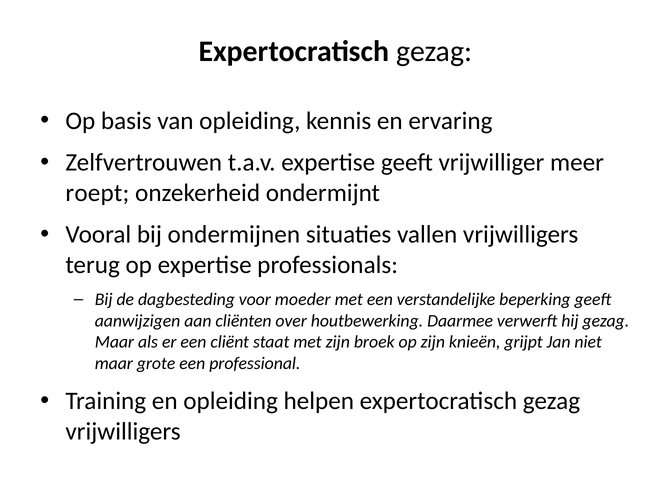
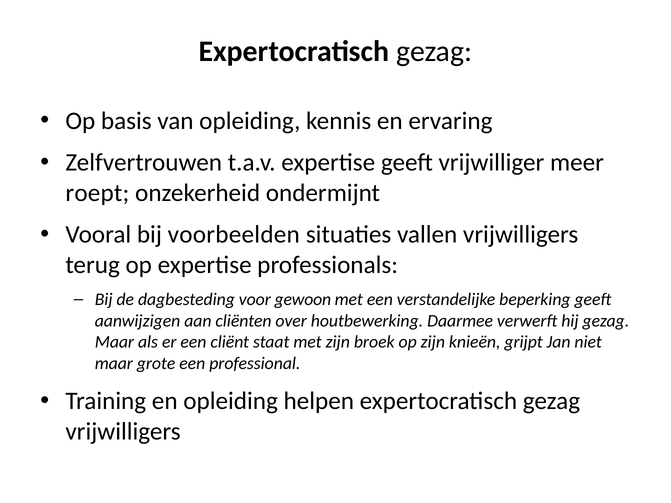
ondermijnen: ondermijnen -> voorbeelden (234, 235)
moeder: moeder -> gewoon (303, 300)
